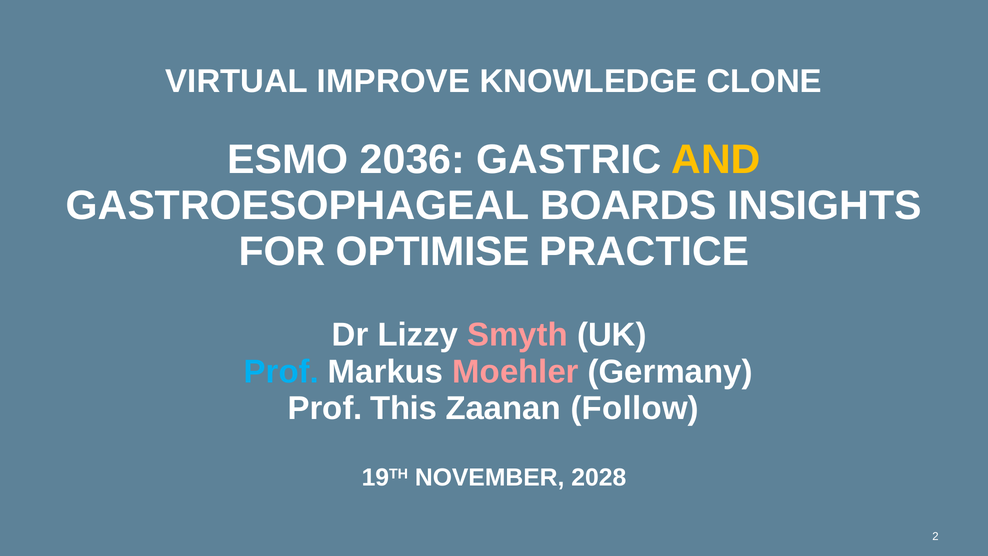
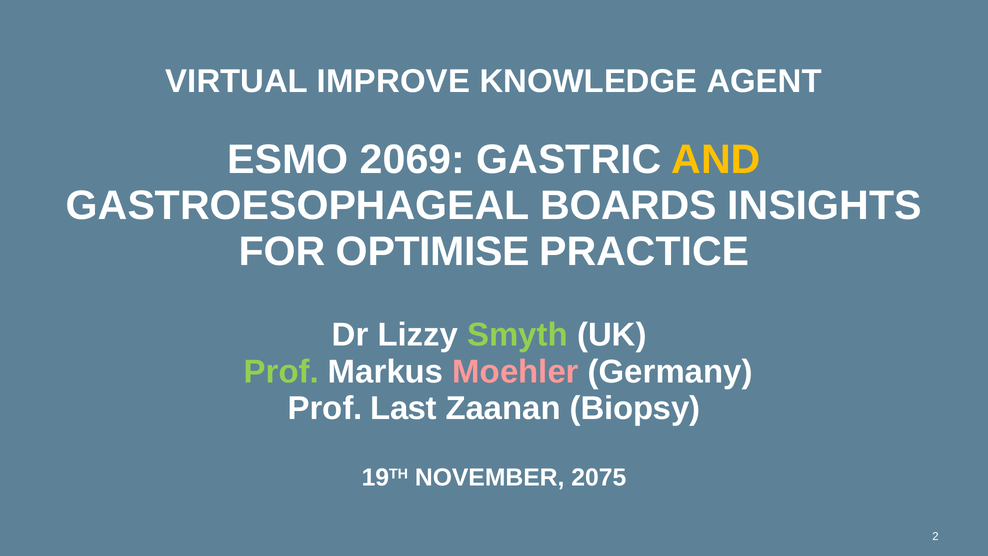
CLONE: CLONE -> AGENT (764, 81)
2036: 2036 -> 2069 (412, 160)
Smyth colour: pink -> light green (518, 335)
Prof colour: light blue -> light green (281, 371)
This: This -> Last (404, 408)
Follow: Follow -> Biopsy (635, 408)
2028: 2028 -> 2075 (599, 477)
